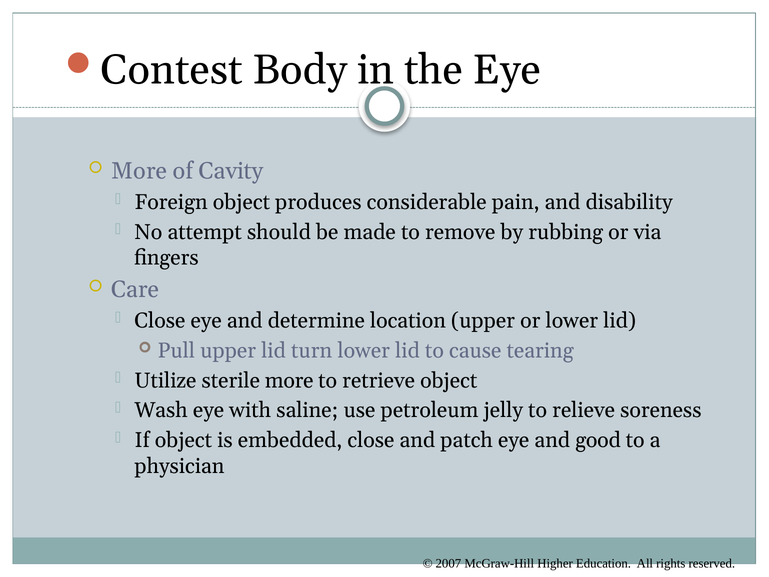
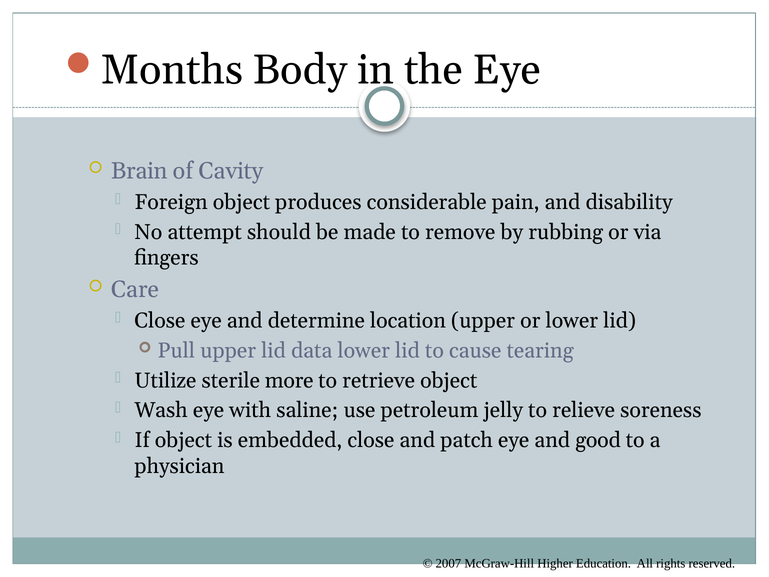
Contest: Contest -> Months (172, 70)
More: More -> Brain (139, 171)
turn: turn -> data (312, 350)
